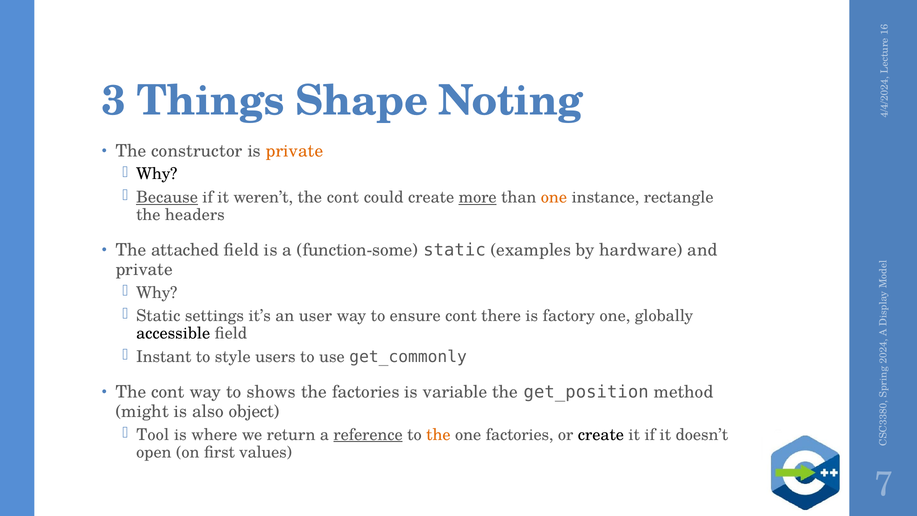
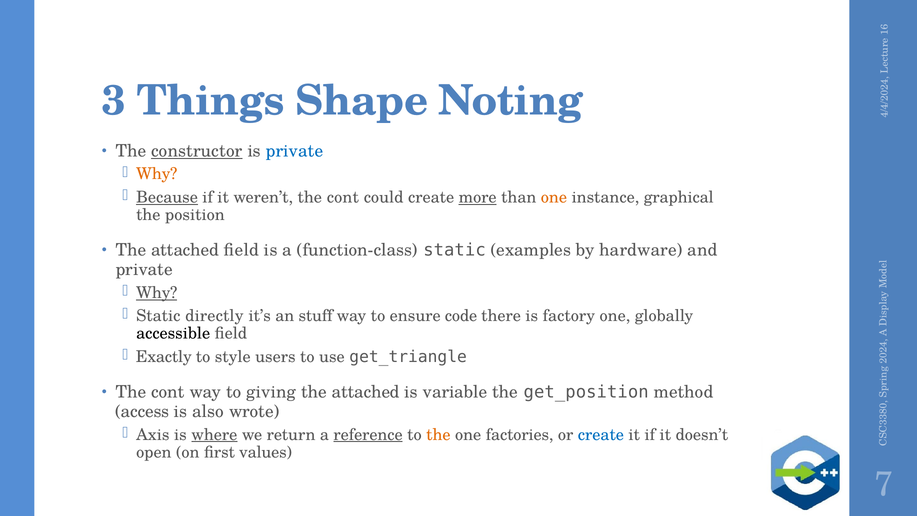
constructor underline: none -> present (197, 151)
private colour: orange -> blue (295, 151)
Why colour: black -> orange (157, 174)
rectangle: rectangle -> graphical (679, 197)
headers: headers -> position (195, 215)
function-some: function-some -> function-class (357, 250)
Why underline: none -> present (157, 293)
settings: settings -> directly (214, 316)
user: user -> stuff (316, 316)
ensure cont: cont -> code (461, 316)
Instant: Instant -> Exactly (164, 357)
get_commonly: get_commonly -> get_triangle (408, 357)
shows: shows -> giving (271, 392)
factories: factories -> attached (366, 392)
might: might -> access (142, 412)
object: object -> wrote (254, 412)
Tool: Tool -> Axis (153, 435)
where underline: none -> present (214, 435)
create colour: black -> blue (601, 435)
